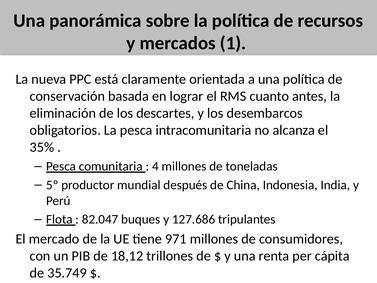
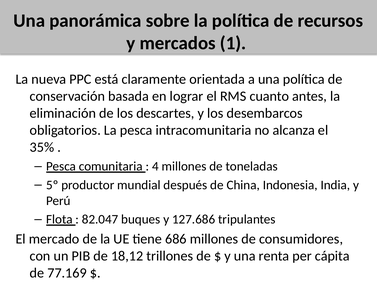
971: 971 -> 686 (176, 239)
35.749: 35.749 -> 77.169 (67, 273)
